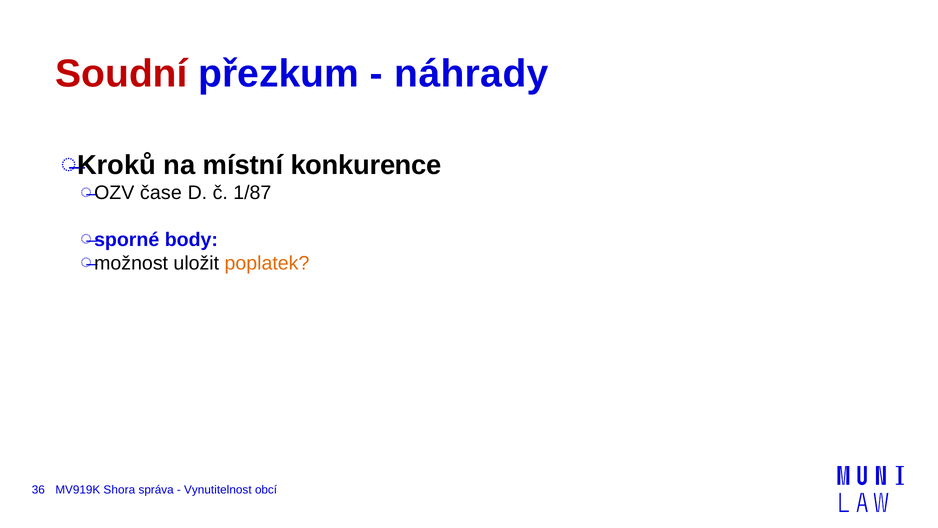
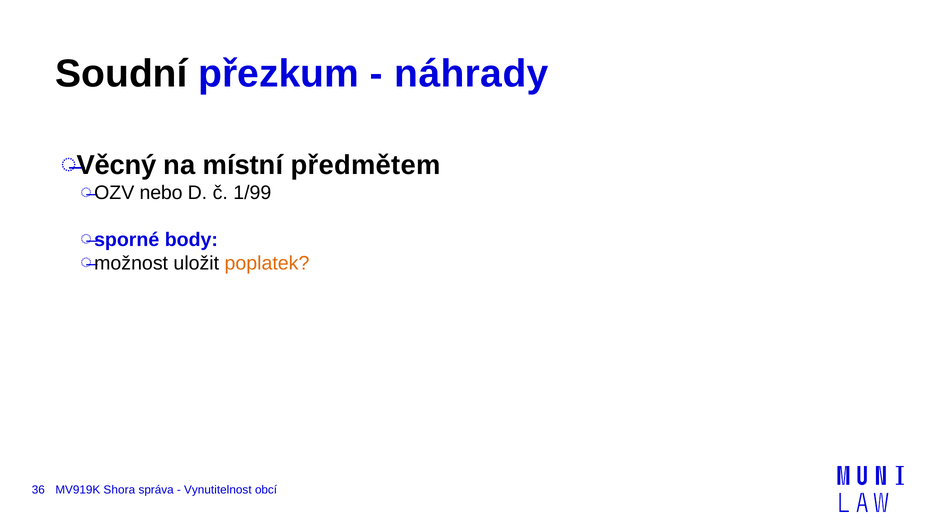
Soudní colour: red -> black (121, 74)
Kroků: Kroků -> Věcný (117, 165)
konkurence: konkurence -> předmětem (366, 165)
čase: čase -> nebo (161, 193)
1/87: 1/87 -> 1/99 (252, 193)
